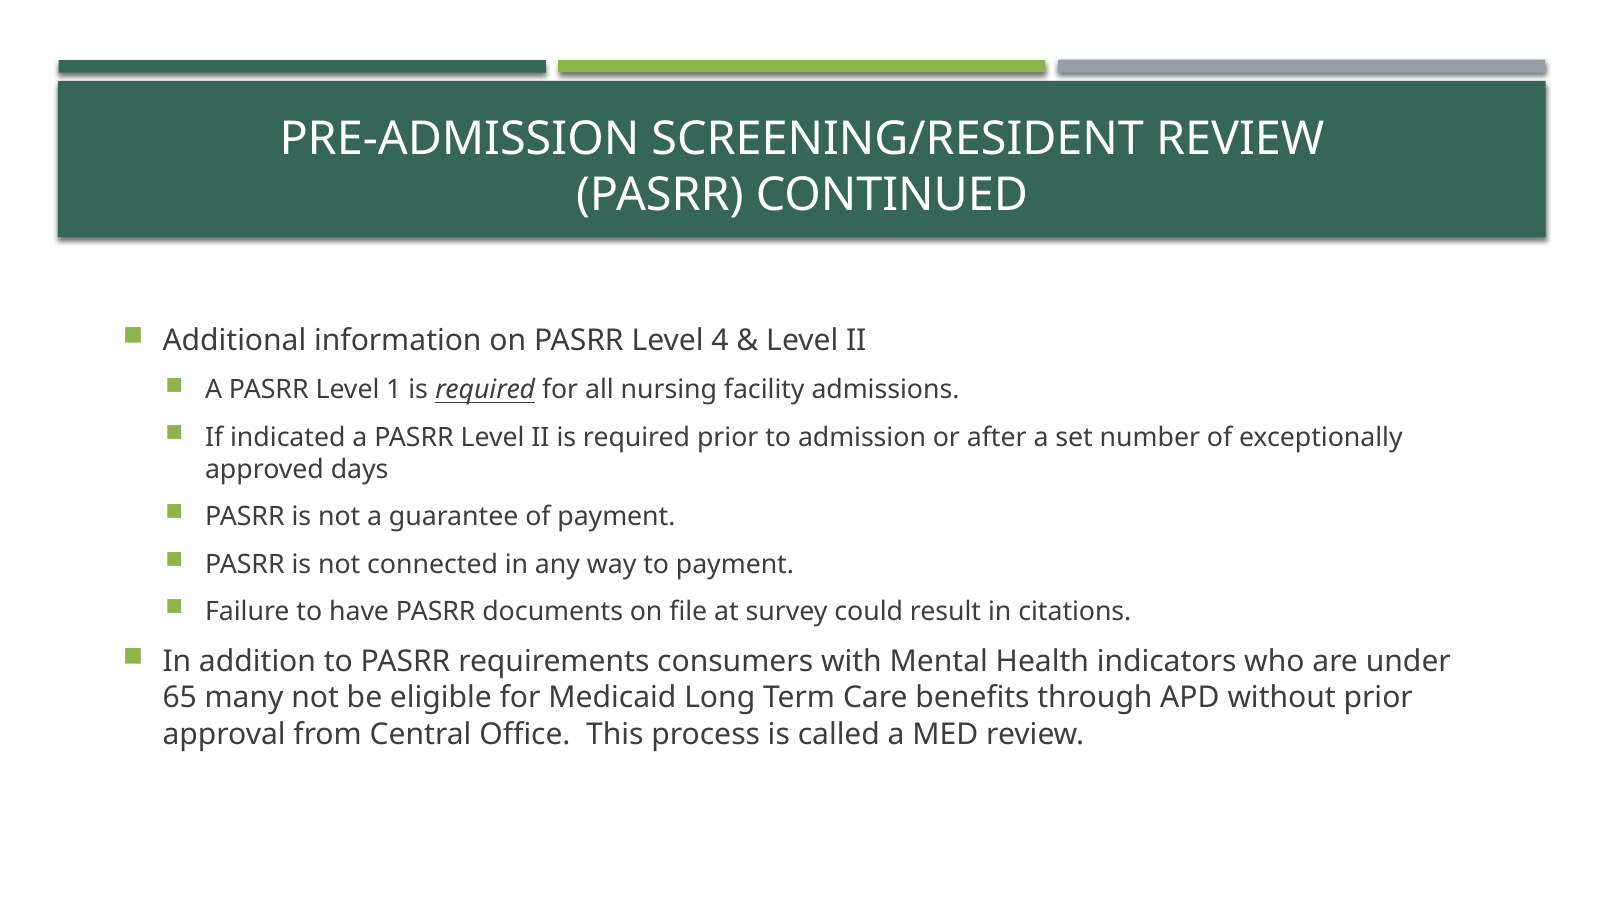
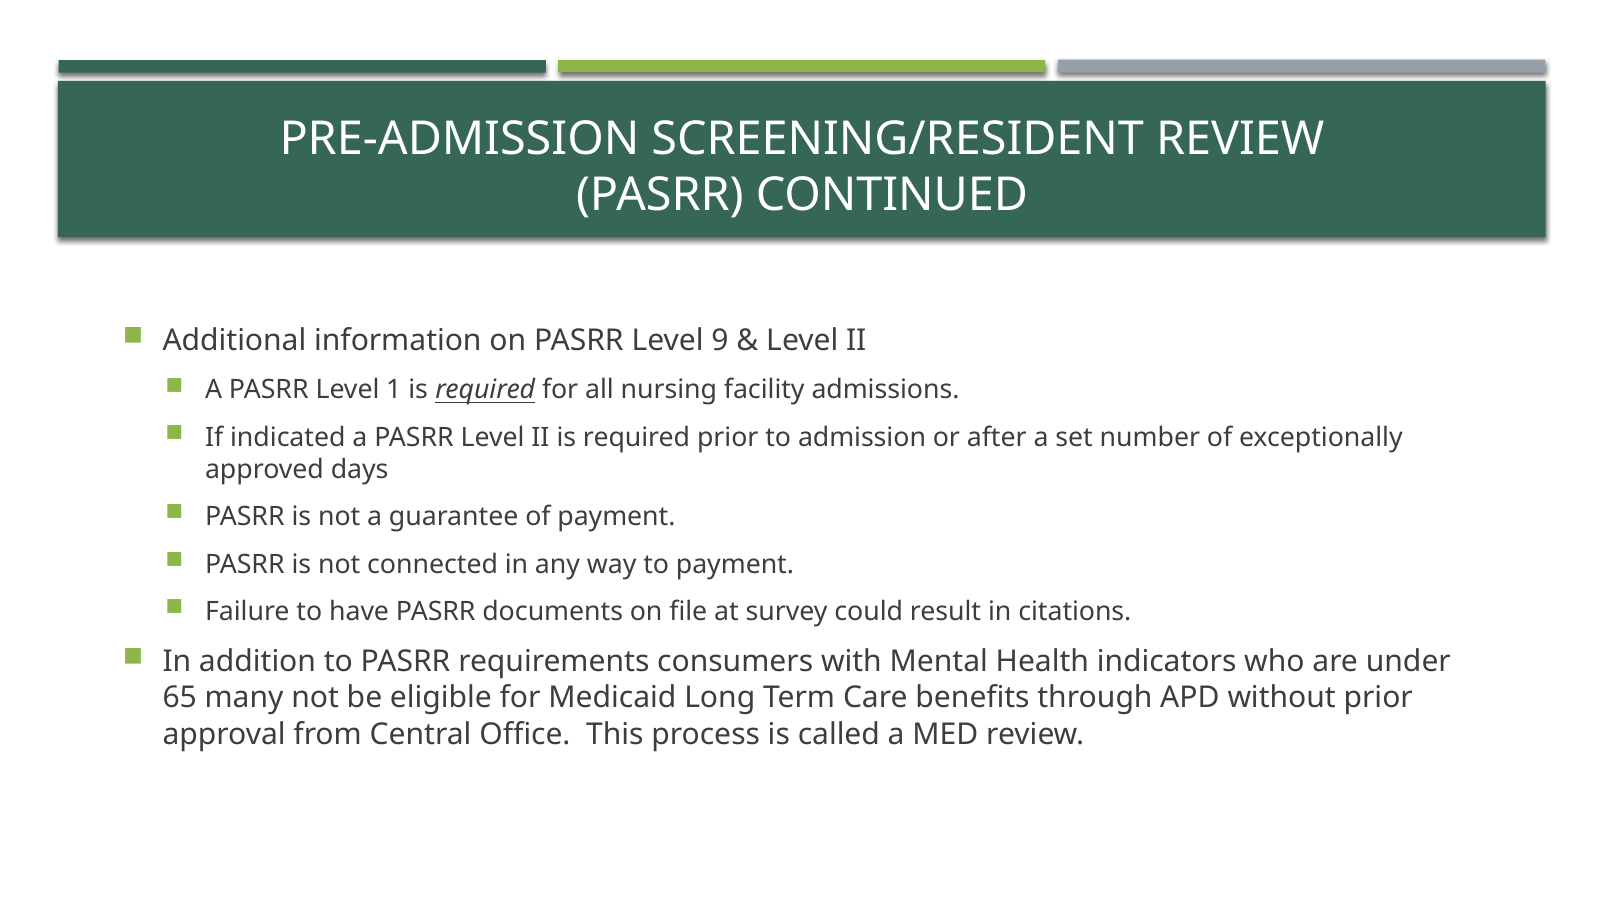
4: 4 -> 9 (720, 341)
